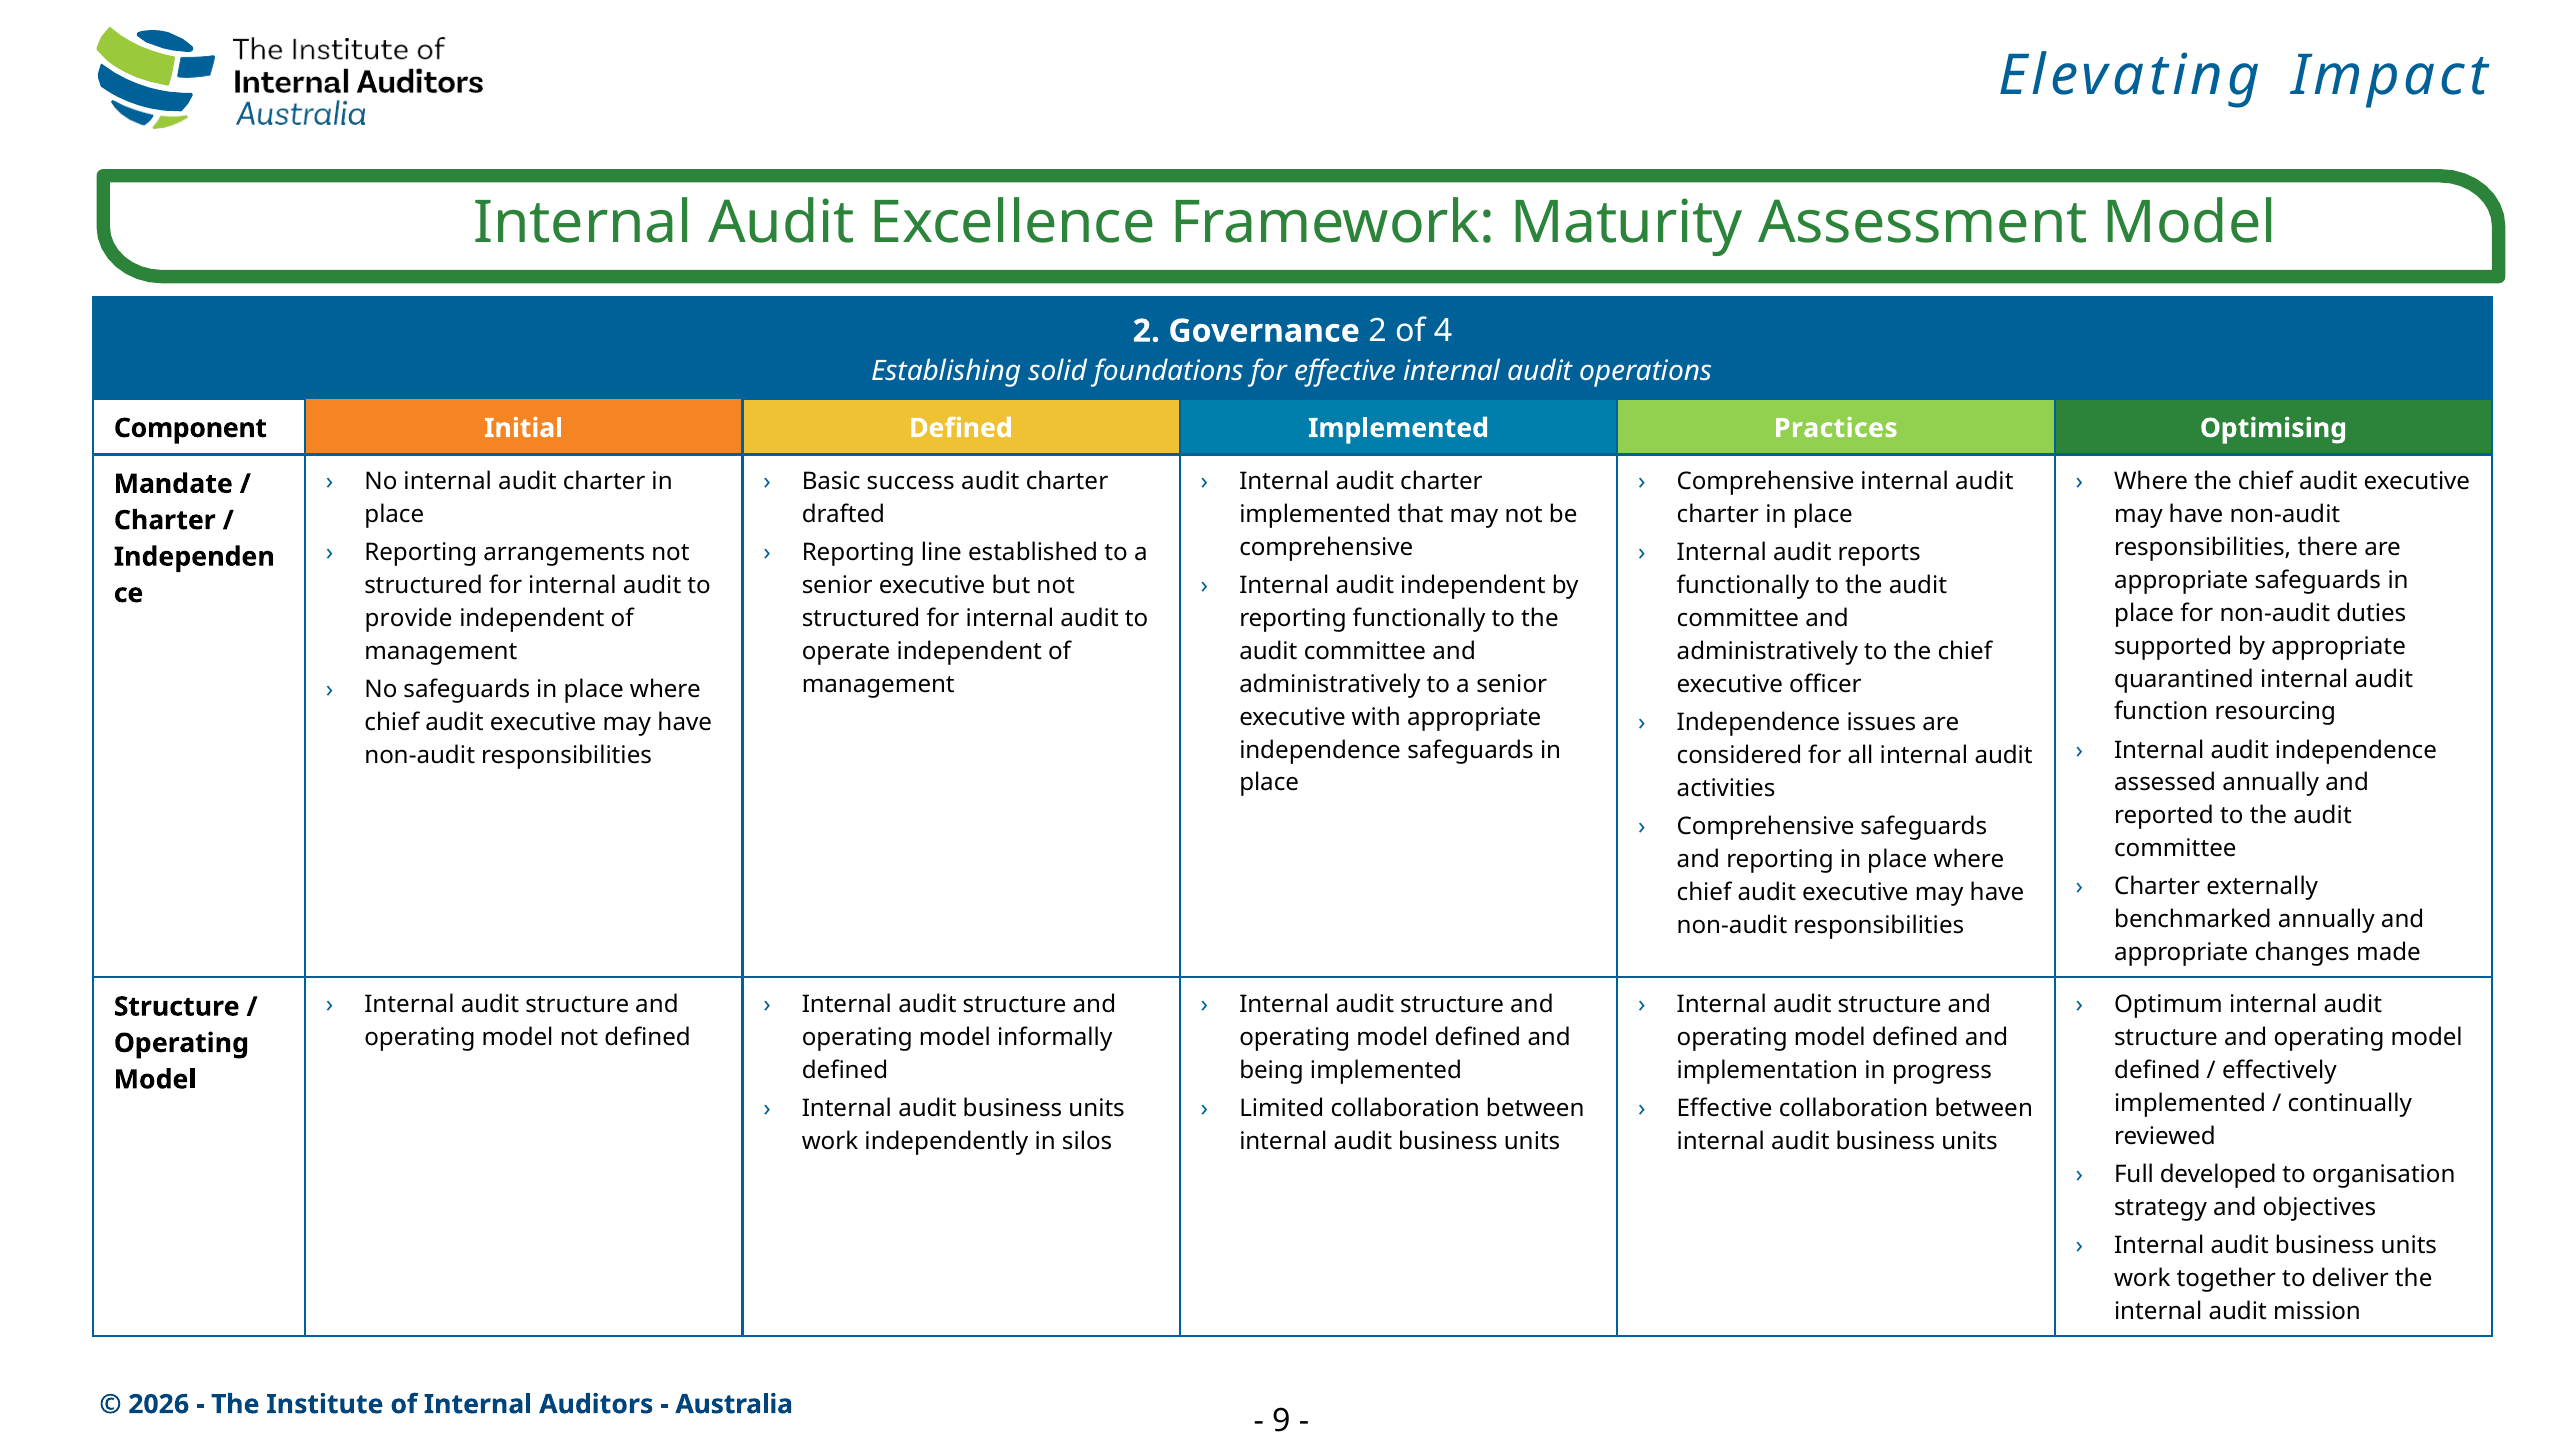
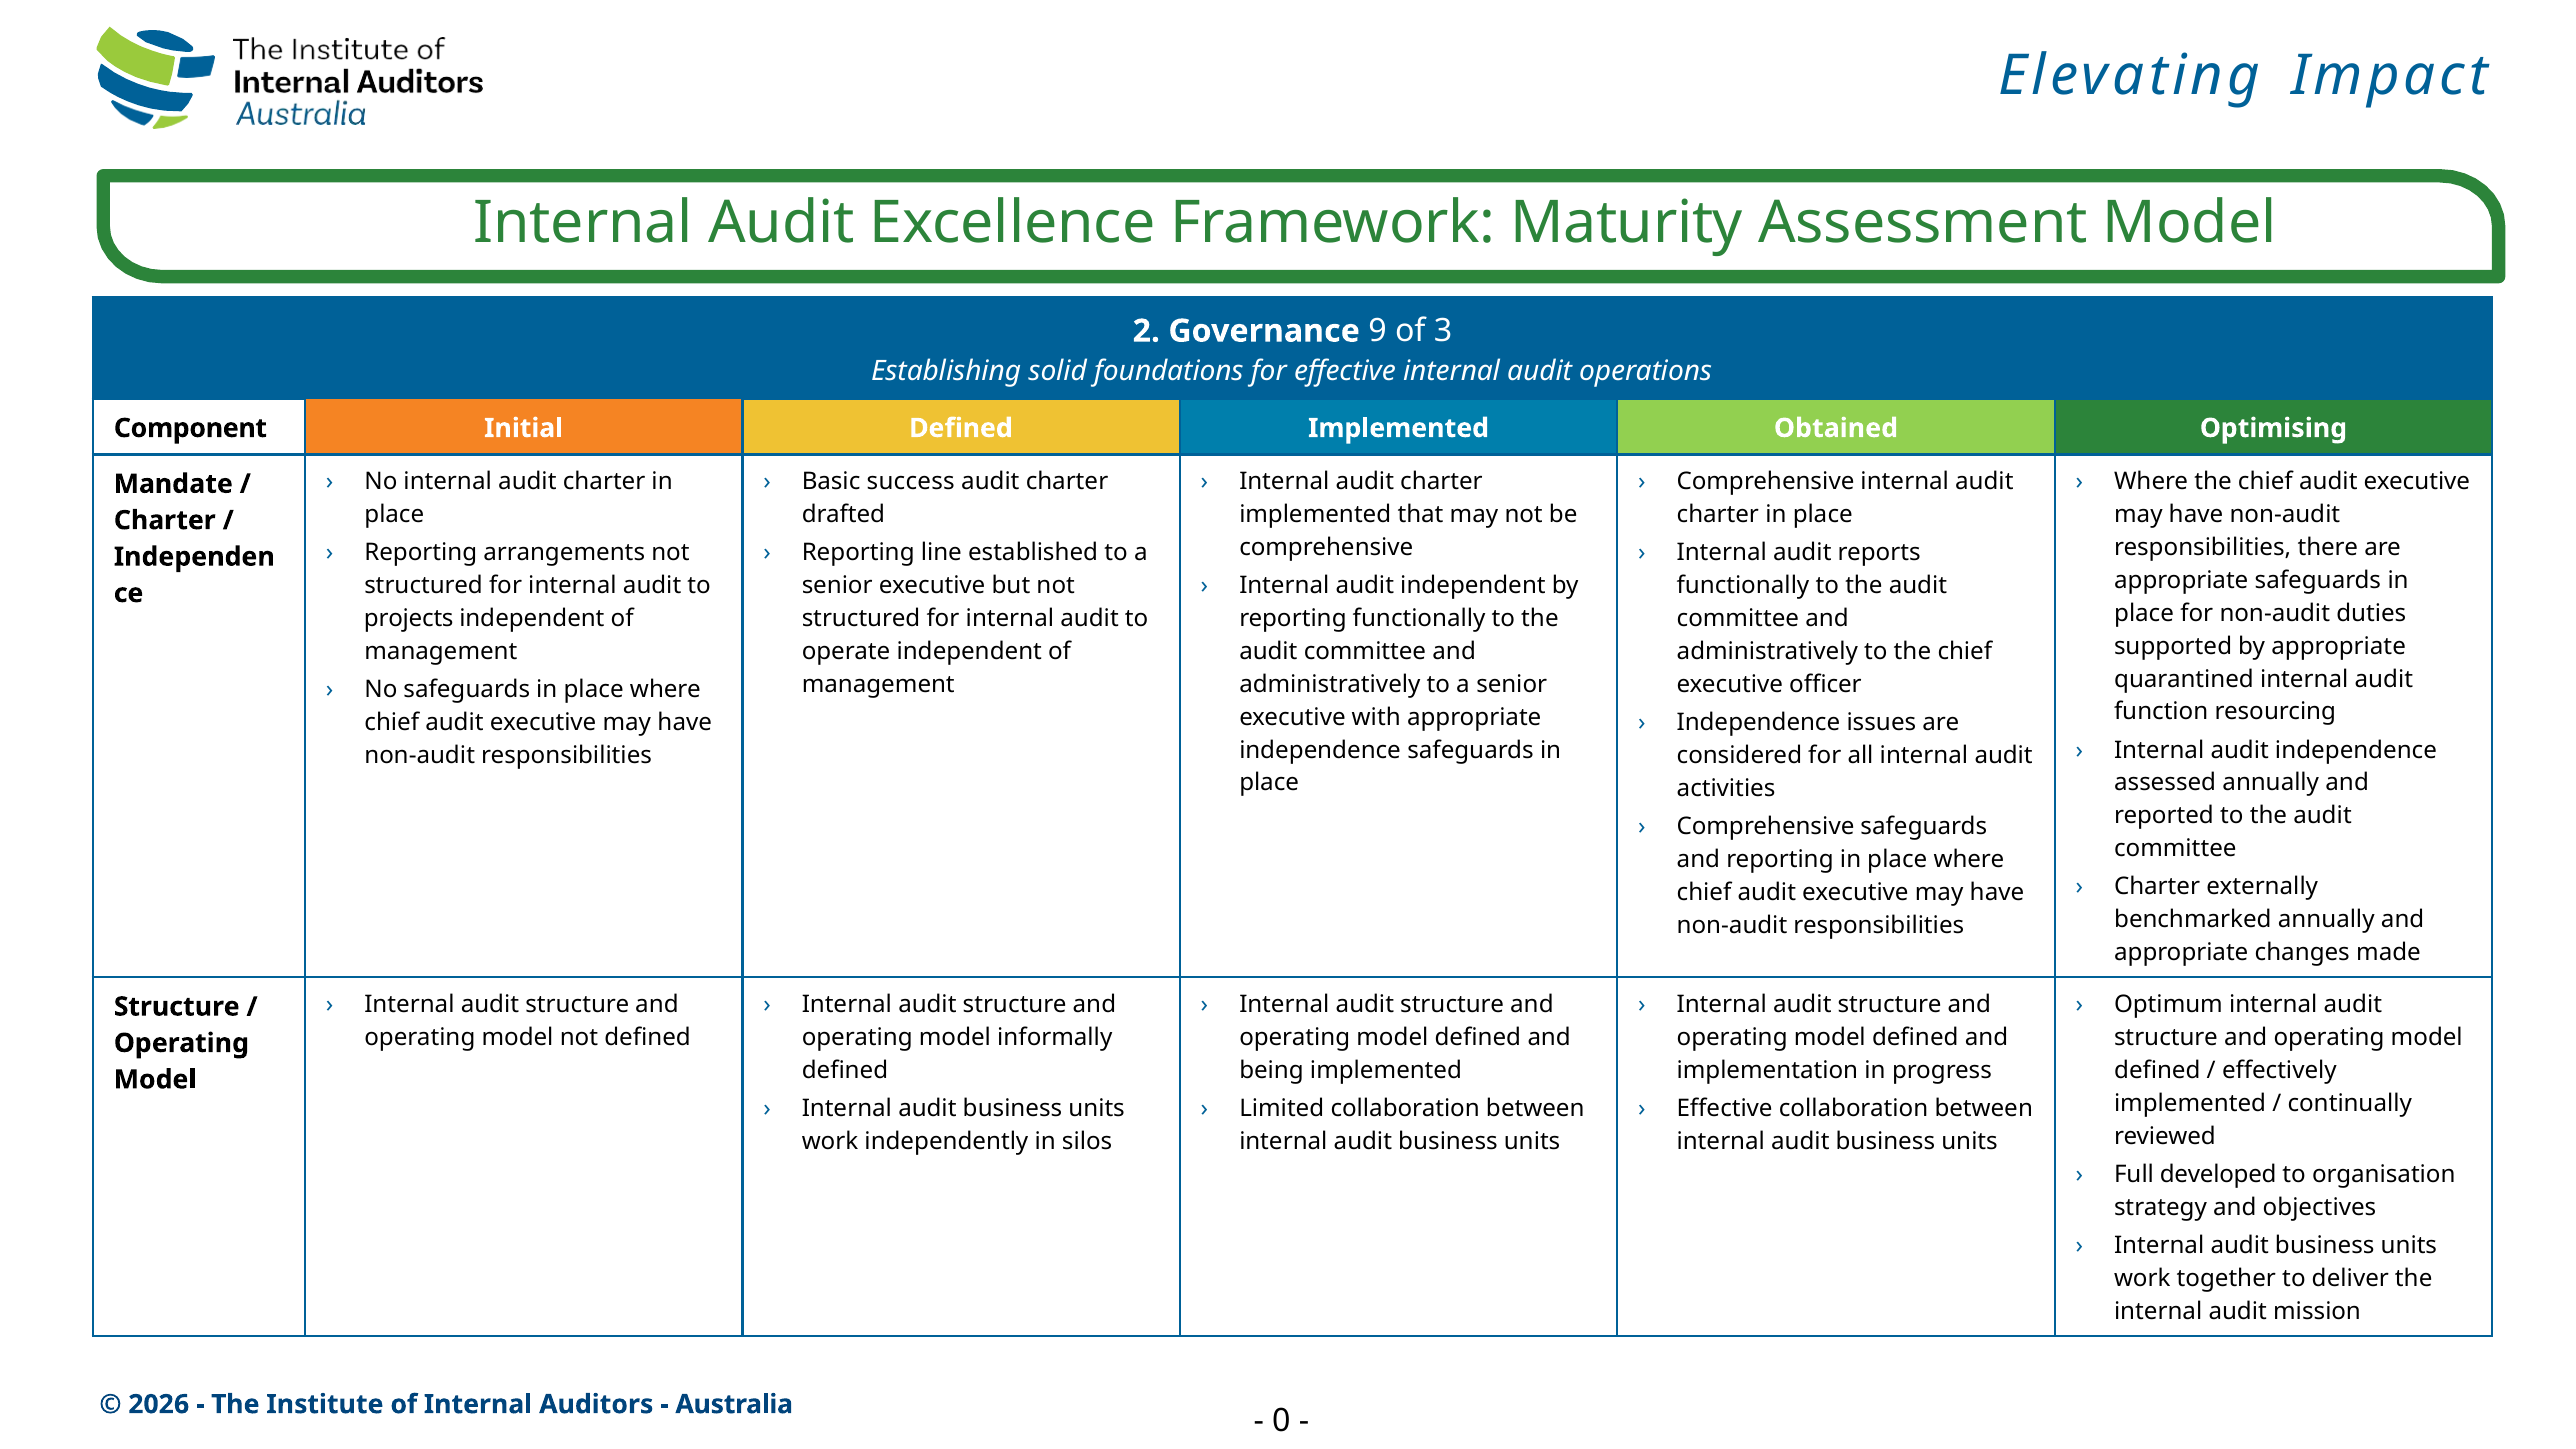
Governance 2: 2 -> 9 (1378, 331)
4: 4 -> 3 (1443, 331)
Practices: Practices -> Obtained (1836, 428)
provide: provide -> projects (409, 619)
9: 9 -> 0 (1281, 1421)
